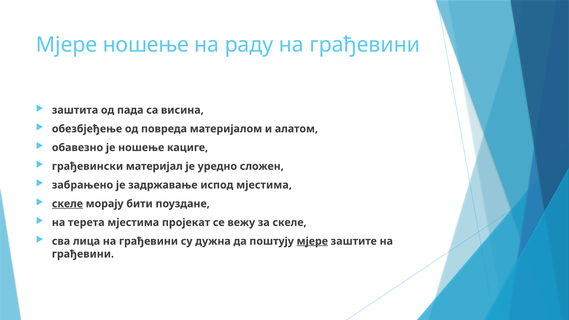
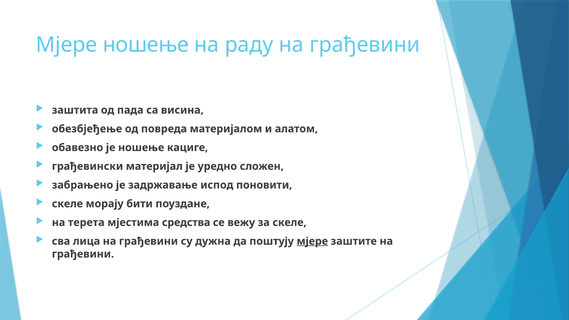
испод мјестима: мјестима -> поновити (264, 185)
скеле underline: present -> none (67, 204)
пројекат: пројекат -> средства (186, 223)
